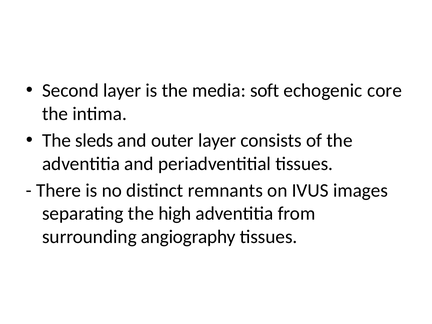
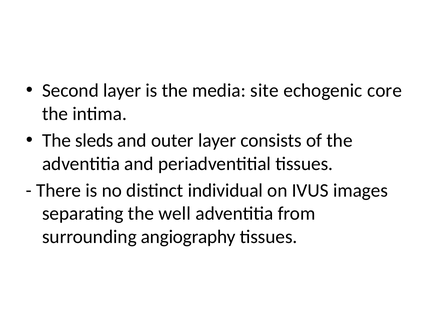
soft: soft -> site (265, 91)
remnants: remnants -> individual (225, 191)
high: high -> well (175, 214)
